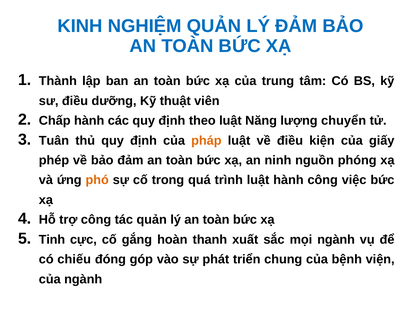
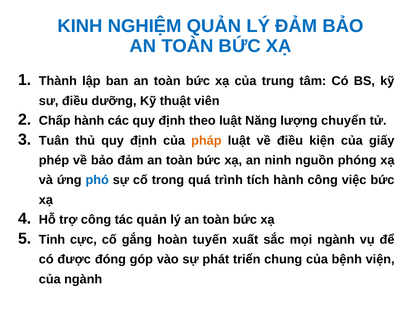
phó colour: orange -> blue (97, 180)
trình luật: luật -> tích (258, 180)
thanh: thanh -> tuyến (210, 240)
chiếu: chiếu -> được (74, 259)
